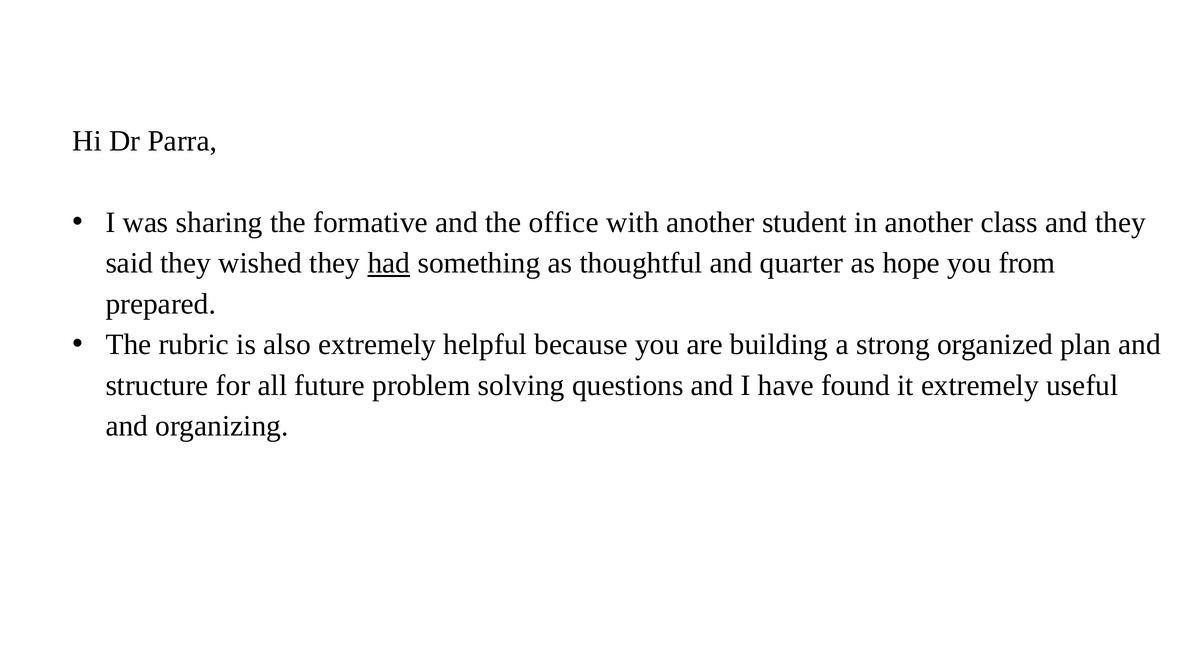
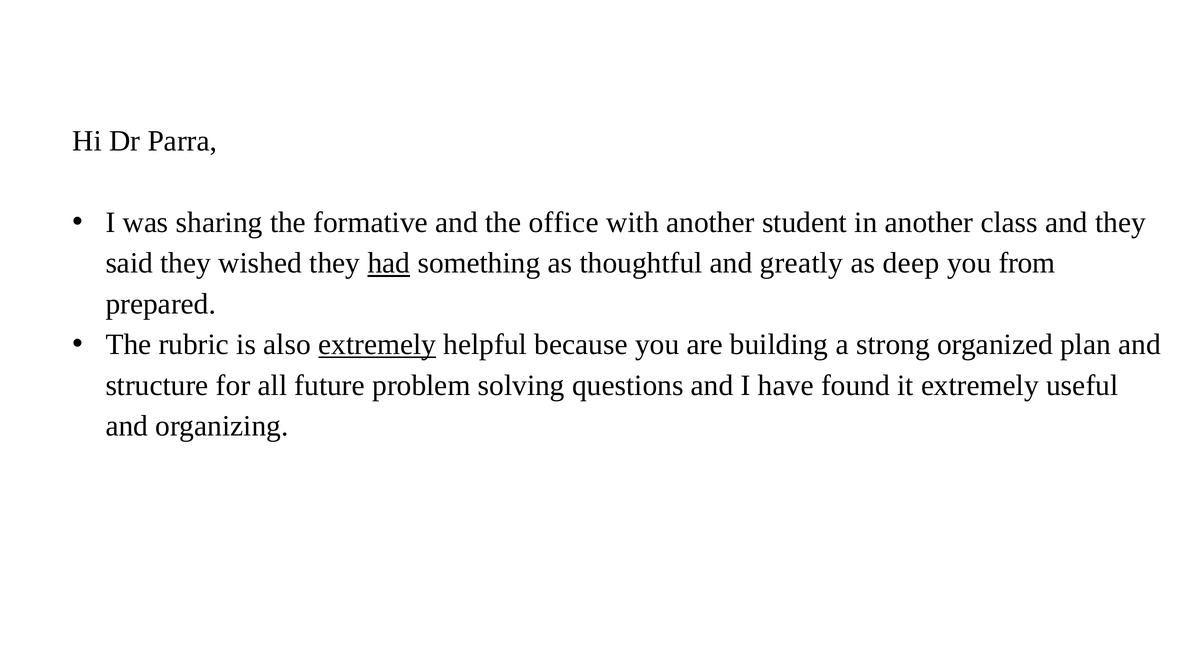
quarter: quarter -> greatly (801, 263)
hope: hope -> deep (911, 263)
extremely underline: none -> present (377, 344)
